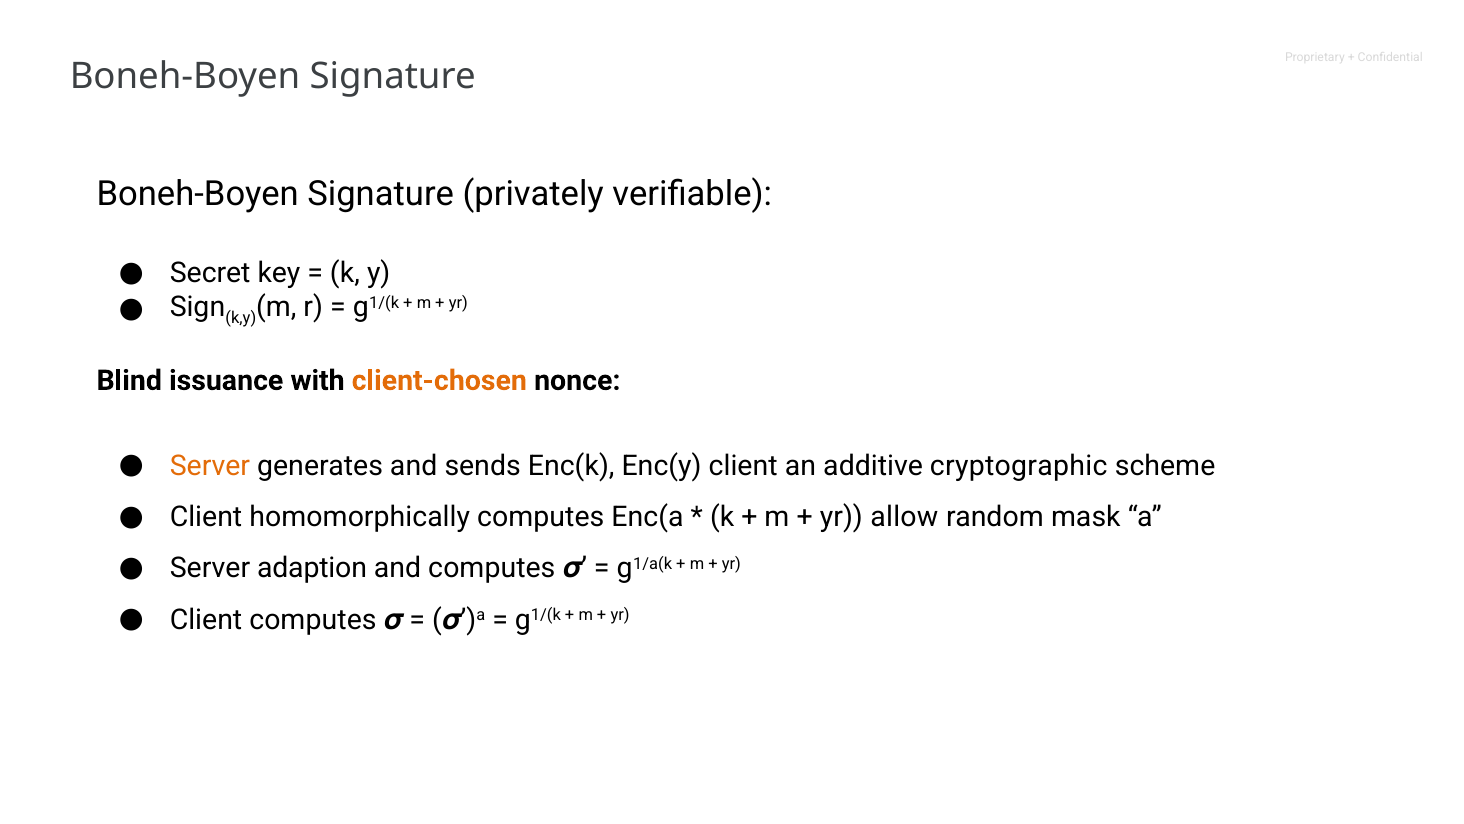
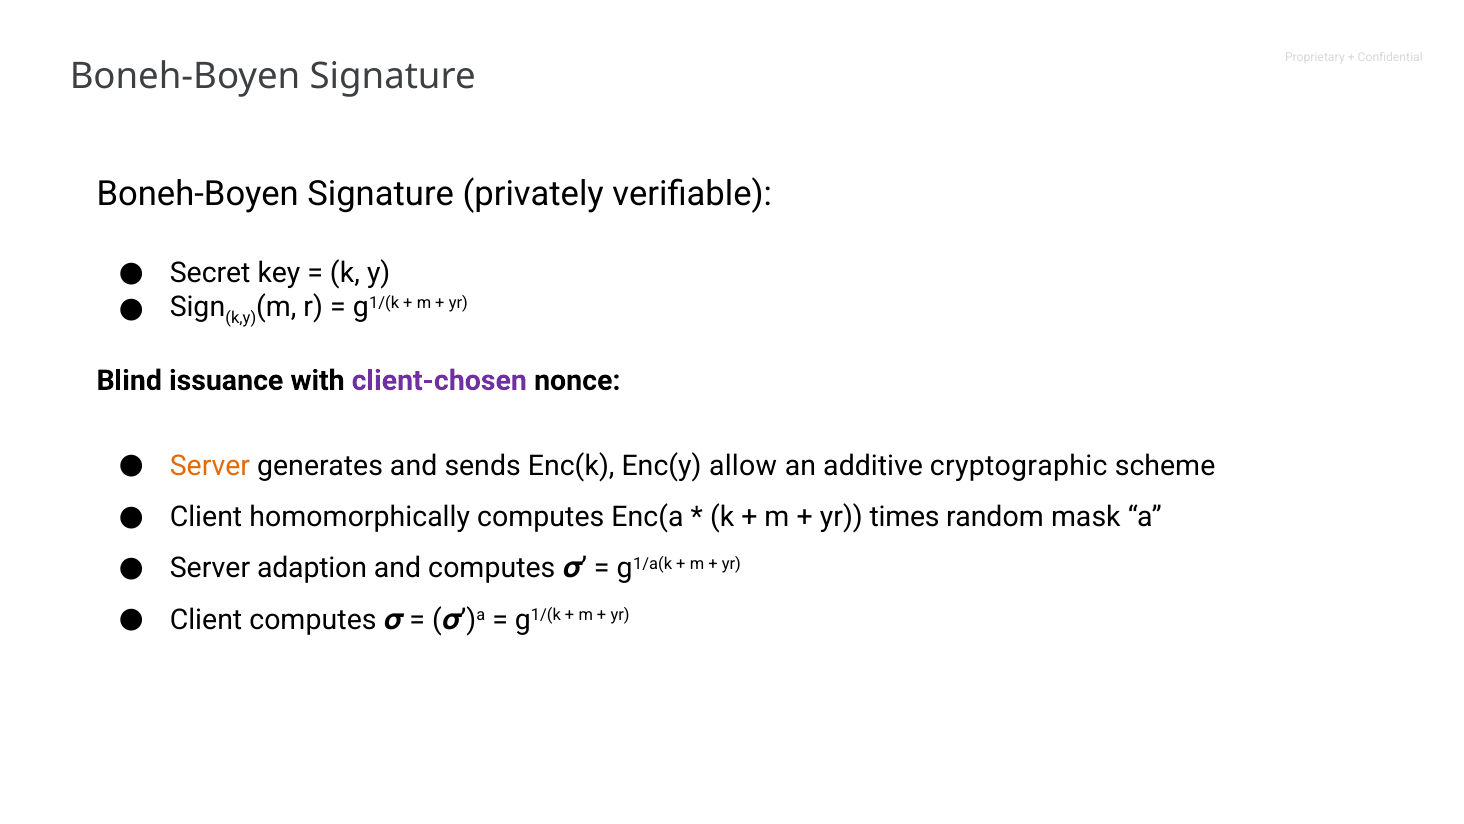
client-chosen colour: orange -> purple (439, 380)
Enc(y client: client -> allow (743, 466)
allow: allow -> times (905, 517)
